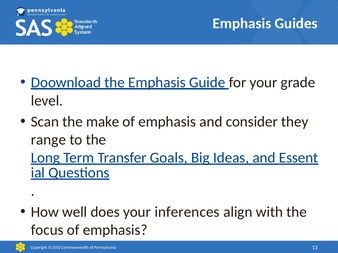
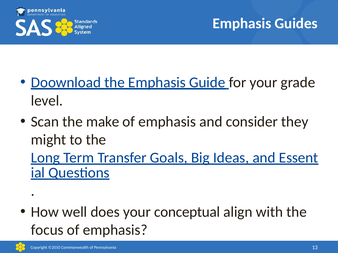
range: range -> might (49, 140)
inferences: inferences -> conceptual (187, 212)
